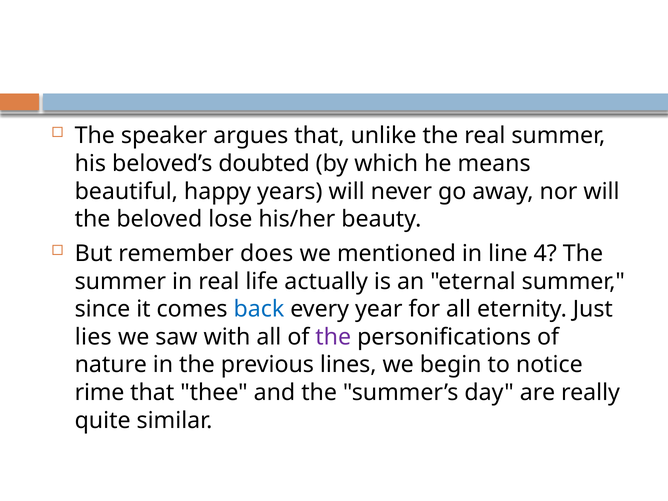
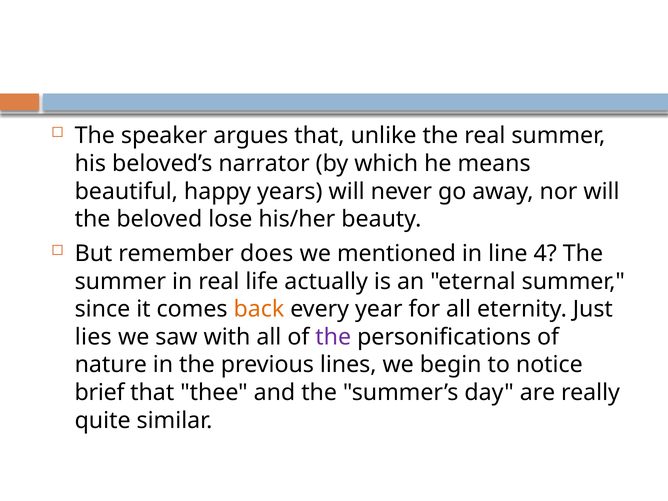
doubted: doubted -> narrator (264, 164)
back colour: blue -> orange (259, 309)
rime: rime -> brief (100, 393)
